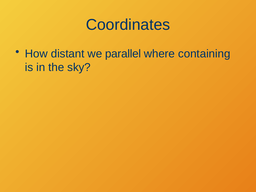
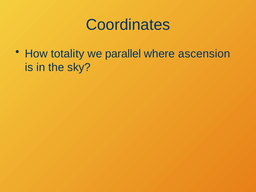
distant: distant -> totality (68, 54)
containing: containing -> ascension (204, 54)
